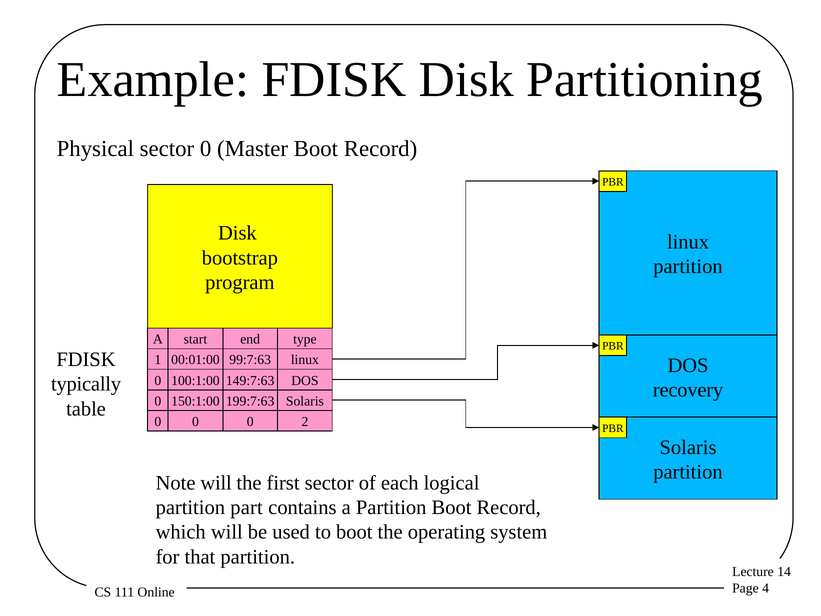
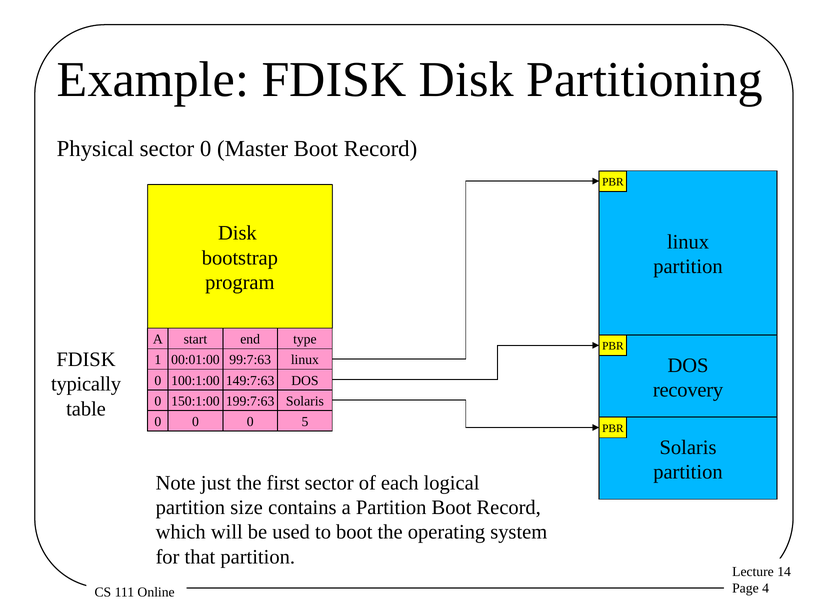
2: 2 -> 5 (305, 421)
Note will: will -> just (216, 483)
part: part -> size (247, 507)
